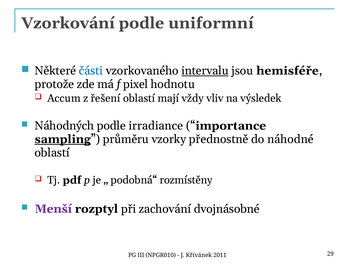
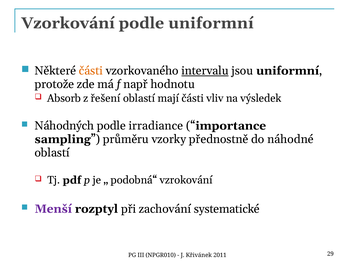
části colour: blue -> orange (91, 71)
jsou hemisféře: hemisféře -> uniformní (288, 71)
pixel: pixel -> např (136, 84)
Accum: Accum -> Absorb (64, 98)
mají vždy: vždy -> části (193, 98)
sampling underline: present -> none (63, 139)
rozmístěny: rozmístěny -> vzrokování (186, 180)
dvojnásobné: dvojnásobné -> systematické (227, 209)
